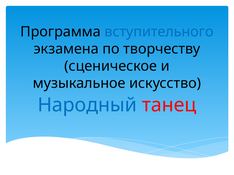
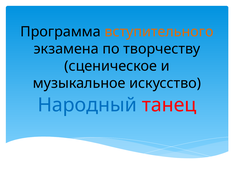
вступительного colour: blue -> orange (159, 32)
